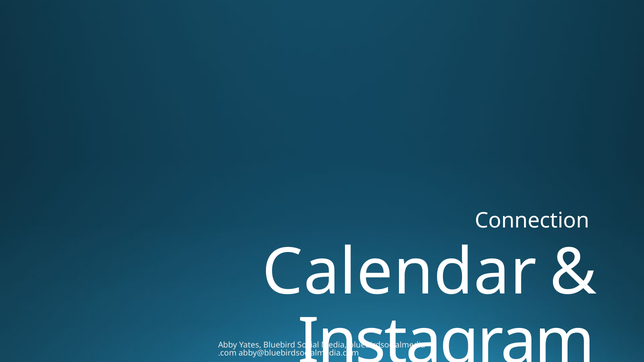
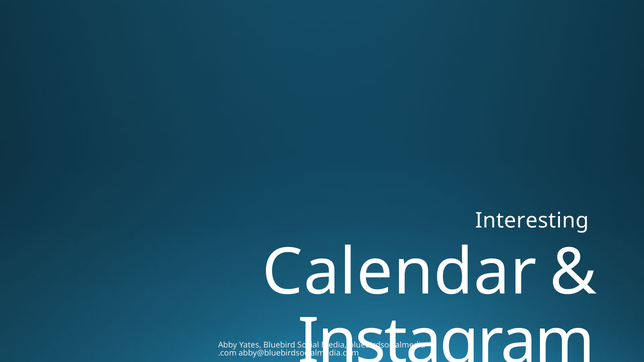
Connection: Connection -> Interesting (532, 221)
